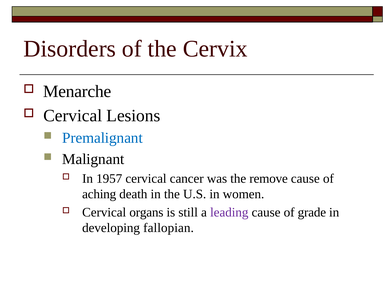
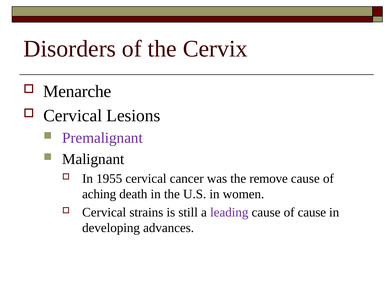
Premalignant colour: blue -> purple (102, 138)
1957: 1957 -> 1955 (109, 179)
organs: organs -> strains (146, 213)
of grade: grade -> cause (312, 213)
fallopian: fallopian -> advances (169, 228)
